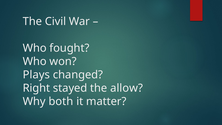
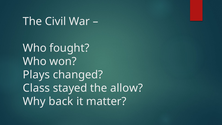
Right: Right -> Class (36, 88)
both: both -> back (61, 101)
